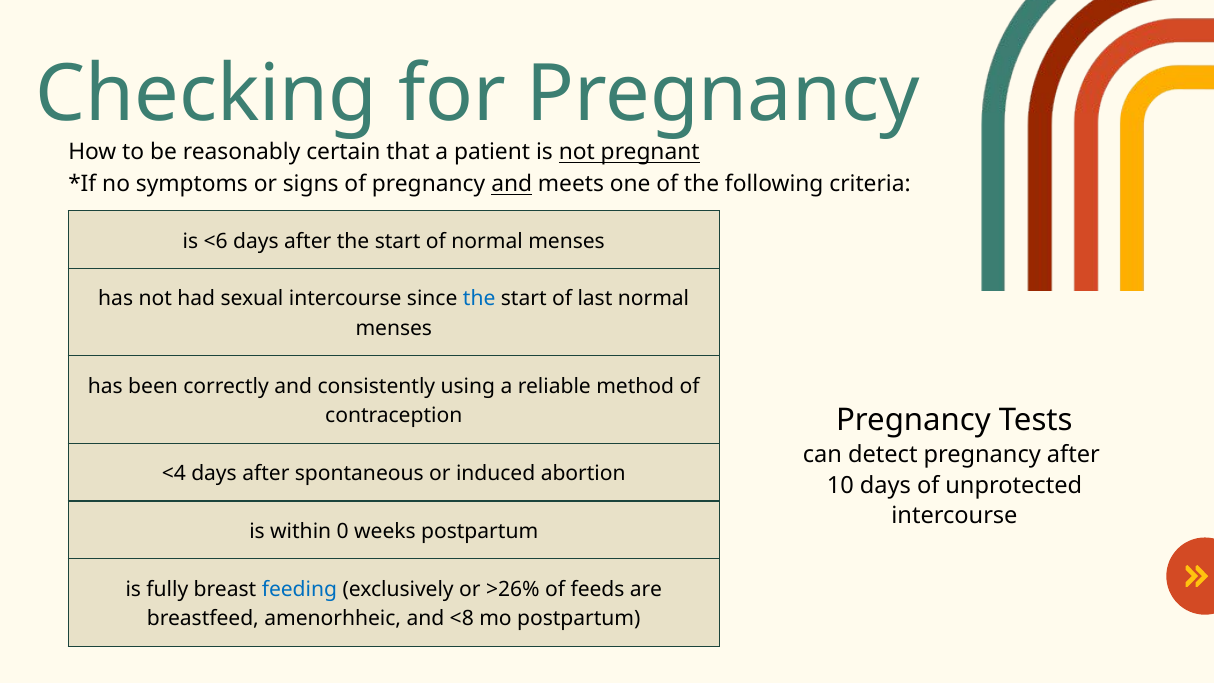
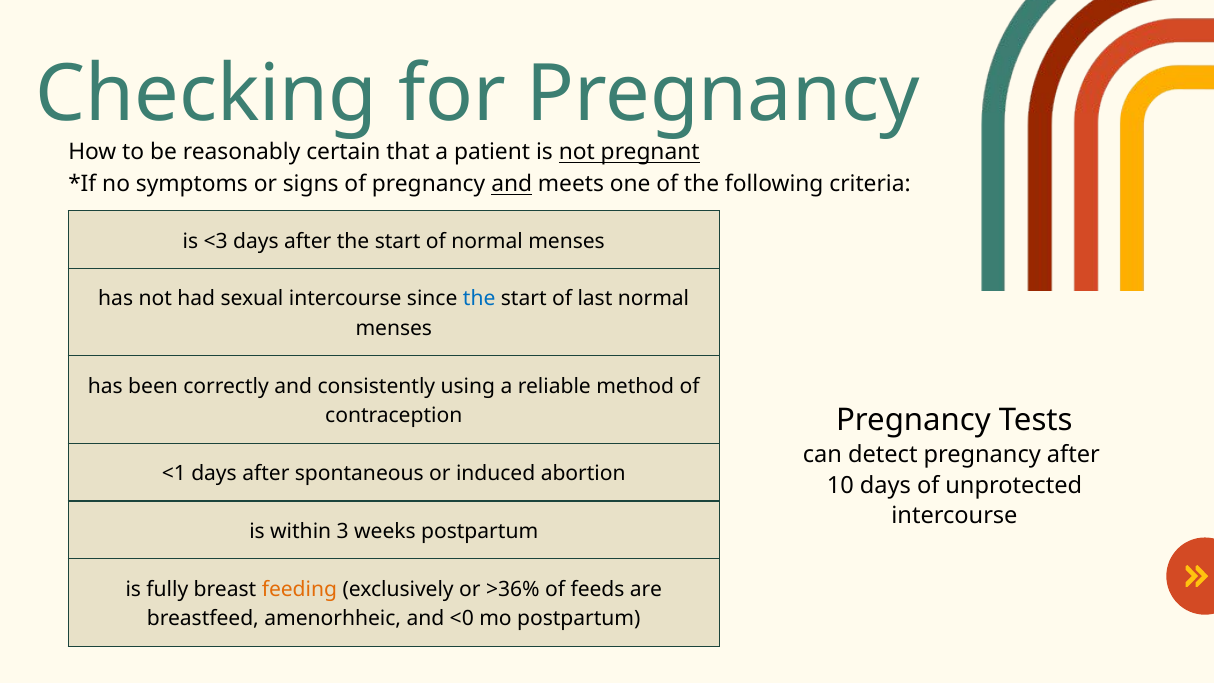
<6: <6 -> <3 (216, 241)
<4: <4 -> <1 (174, 474)
0: 0 -> 3 (343, 531)
feeding colour: blue -> orange (299, 589)
>26%: >26% -> >36% (513, 589)
<8: <8 -> <0 (462, 619)
